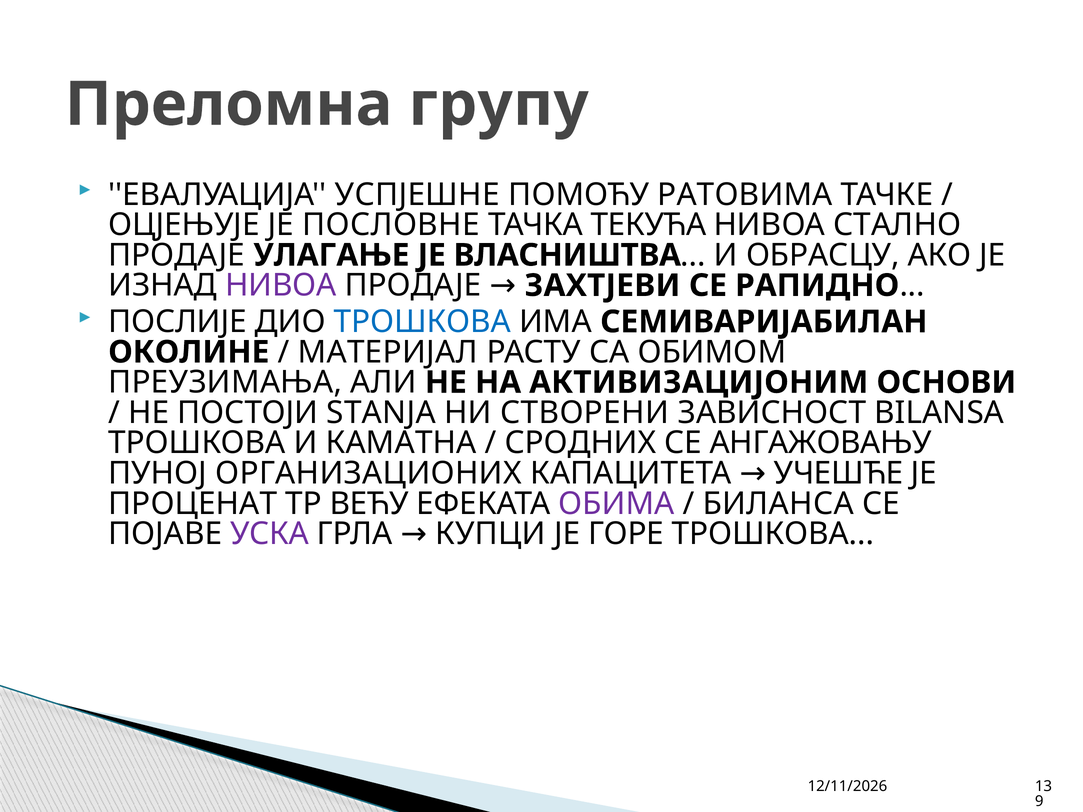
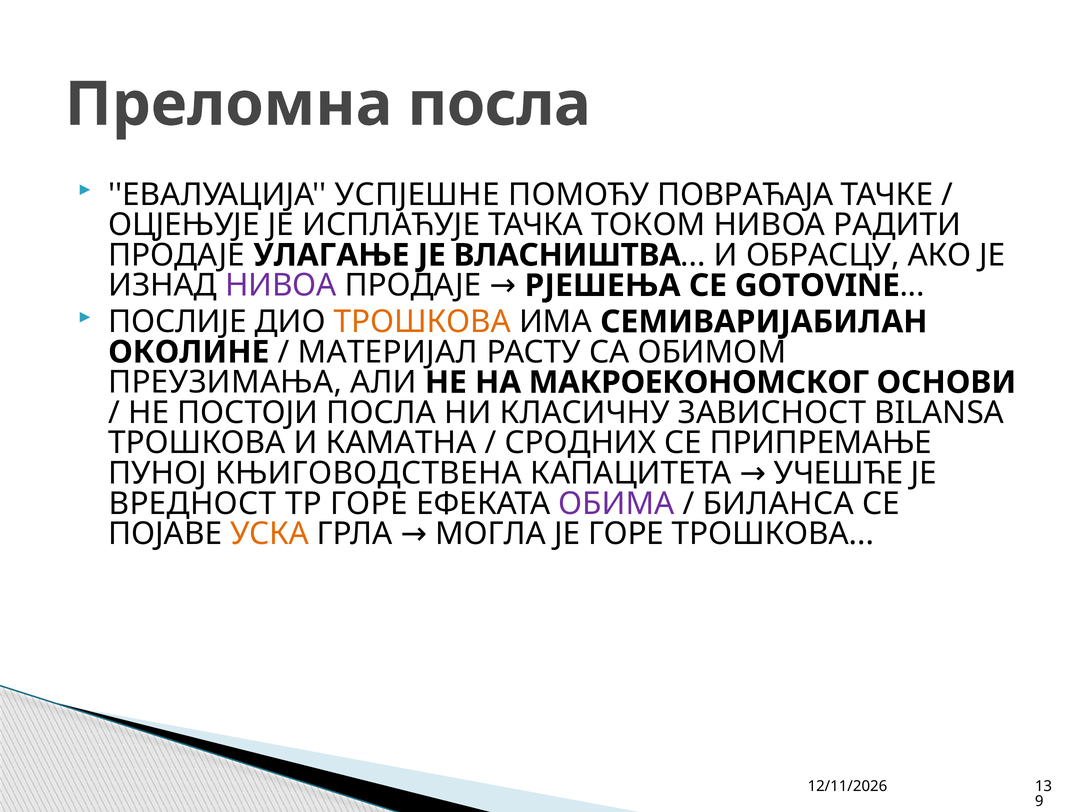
Преломна групу: групу -> посла (499, 104)
РАТОВИМА: РАТОВИМА -> ПОВРАЋАЈА (745, 195)
ПОСЛОВНЕ: ПОСЛОВНЕ -> ИСПЛАЋУЈЕ (391, 225)
ТЕКУЋА: ТЕКУЋА -> ТОКОМ (648, 225)
СТАЛНО: СТАЛНО -> РАДИТИ (897, 225)
ЗАХТЈЕВИ: ЗАХТЈЕВИ -> РЈЕШЕЊА (603, 286)
РАПИДНО: РАПИДНО -> GOTOVINE (817, 286)
ТРОШКОВА colour: blue -> orange (422, 322)
АКТИВИЗАЦИЈОНИМ: АКТИВИЗАЦИЈОНИМ -> МАКРОЕКОНОМСКОГ (699, 383)
ПОСТОЈИ STANJA: STANJA -> ПОСЛА (381, 413)
СТВОРЕНИ: СТВОРЕНИ -> КЛАСИЧНУ (585, 413)
АНГАЖОВАЊУ: АНГАЖОВАЊУ -> ПРИПРЕМАЊЕ (821, 443)
ОРГАНИЗАЦИОНИХ: ОРГАНИЗАЦИОНИХ -> КЊИГОВОДСТВЕНА (368, 474)
ПРОЦЕНАТ: ПРОЦЕНАТ -> ВРЕДНОСТ (193, 504)
ТР ВЕЋУ: ВЕЋУ -> ГОРЕ (369, 504)
УСКА colour: purple -> orange (270, 534)
КУПЦИ: КУПЦИ -> МОГЛА (491, 534)
